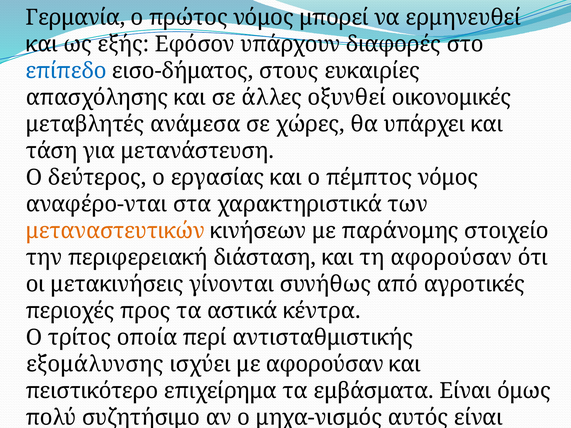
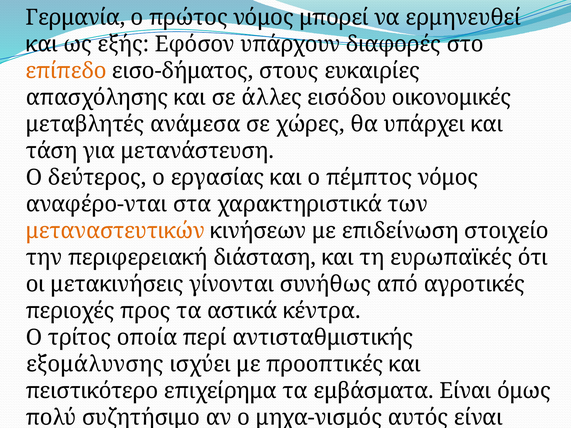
επίπεδο colour: blue -> orange (66, 71)
οξυνθεί: οξυνθεί -> εισόδου (347, 98)
παράνομης: παράνομης -> επιδείνωση (400, 231)
τη αφορούσαν: αφορούσαν -> ευρωπαϊκές (451, 258)
με αφορούσαν: αφορούσαν -> προοπτικές (325, 364)
